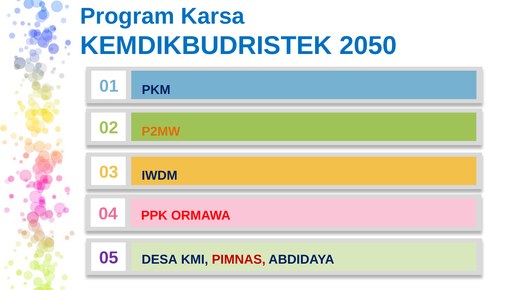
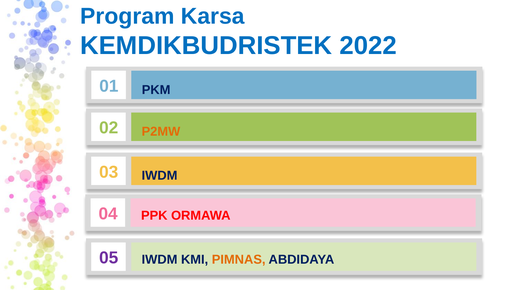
2050: 2050 -> 2022 (368, 46)
05 DESA: DESA -> IWDM (160, 260)
PIMNAS colour: red -> orange (239, 260)
